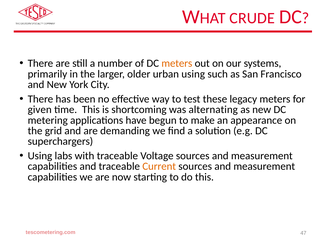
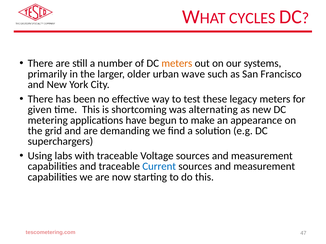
CRUDE: CRUDE -> CYCLES (252, 18)
urban using: using -> wave (193, 74)
Current colour: orange -> blue (159, 167)
